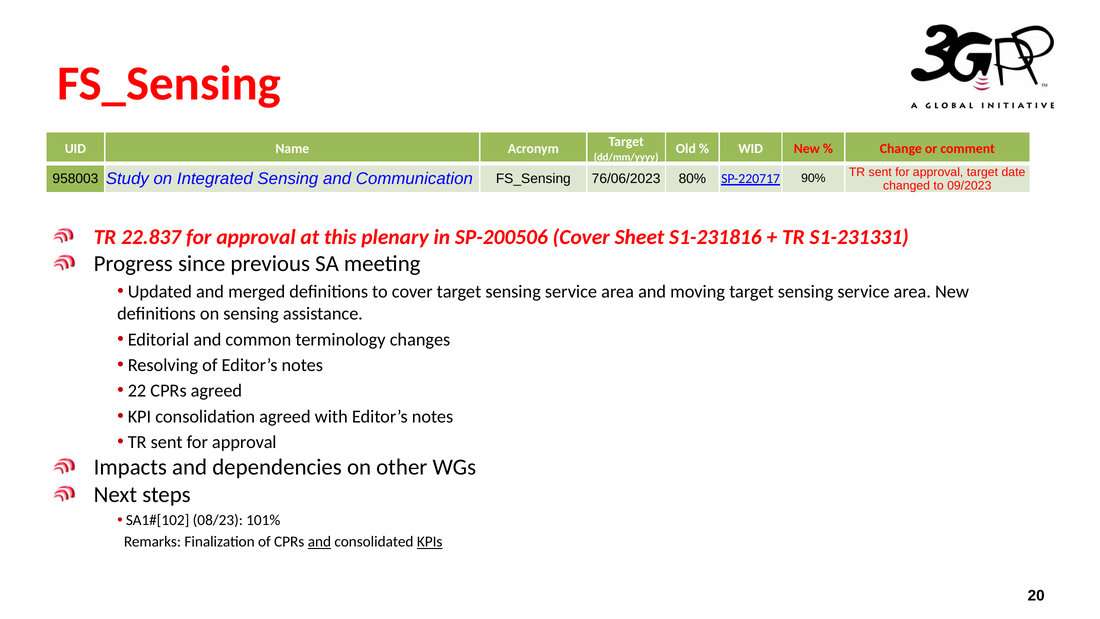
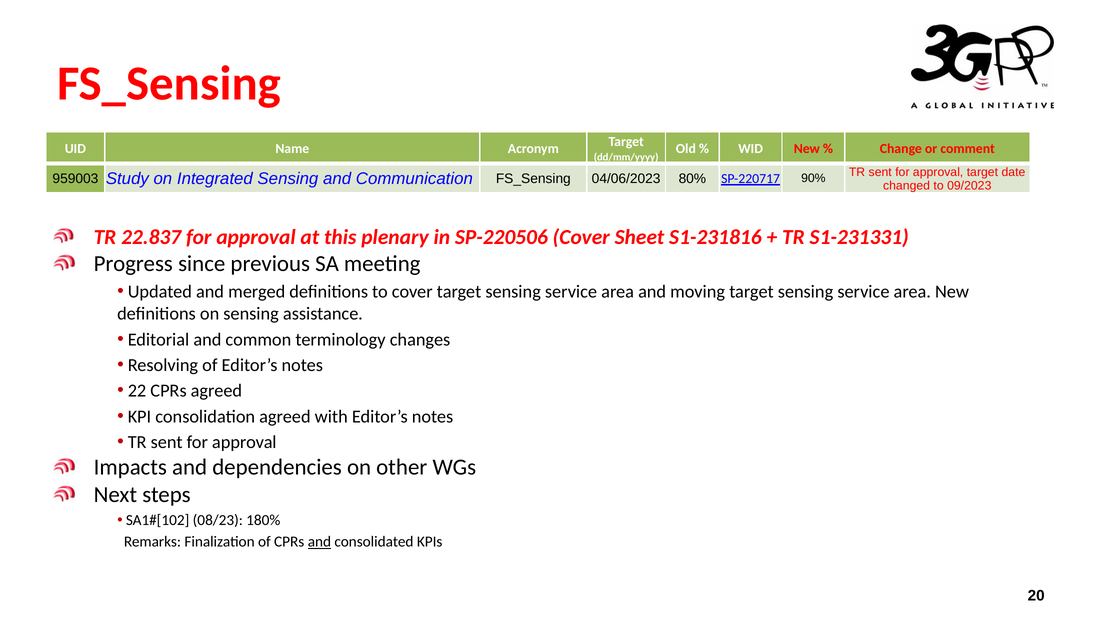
958003: 958003 -> 959003 (75, 179)
76/06/2023: 76/06/2023 -> 04/06/2023 (626, 179)
SP-200506: SP-200506 -> SP-220506 (501, 237)
101%: 101% -> 180% (263, 520)
KPIs underline: present -> none (430, 542)
